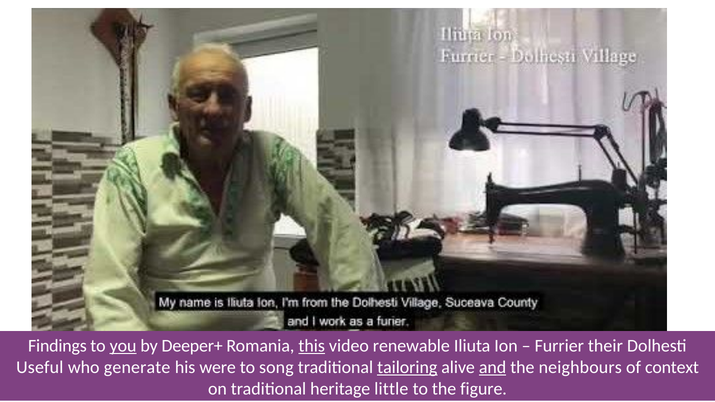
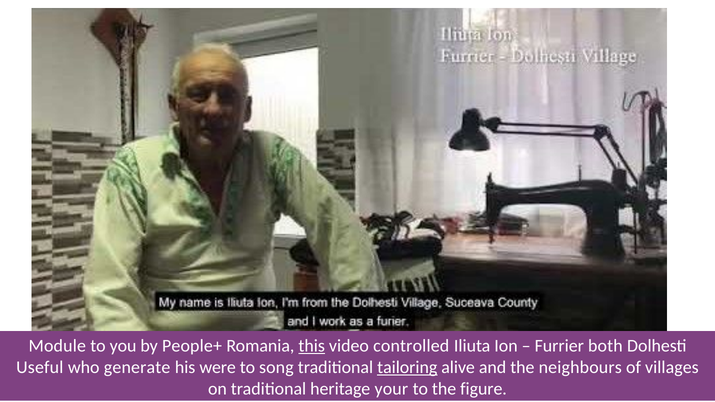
Findings: Findings -> Module (57, 346)
you underline: present -> none (123, 346)
Deeper+: Deeper+ -> People+ (192, 346)
renewable: renewable -> controlled (411, 346)
their: their -> both (605, 346)
and underline: present -> none (493, 367)
context: context -> villages (672, 367)
little: little -> your (391, 389)
